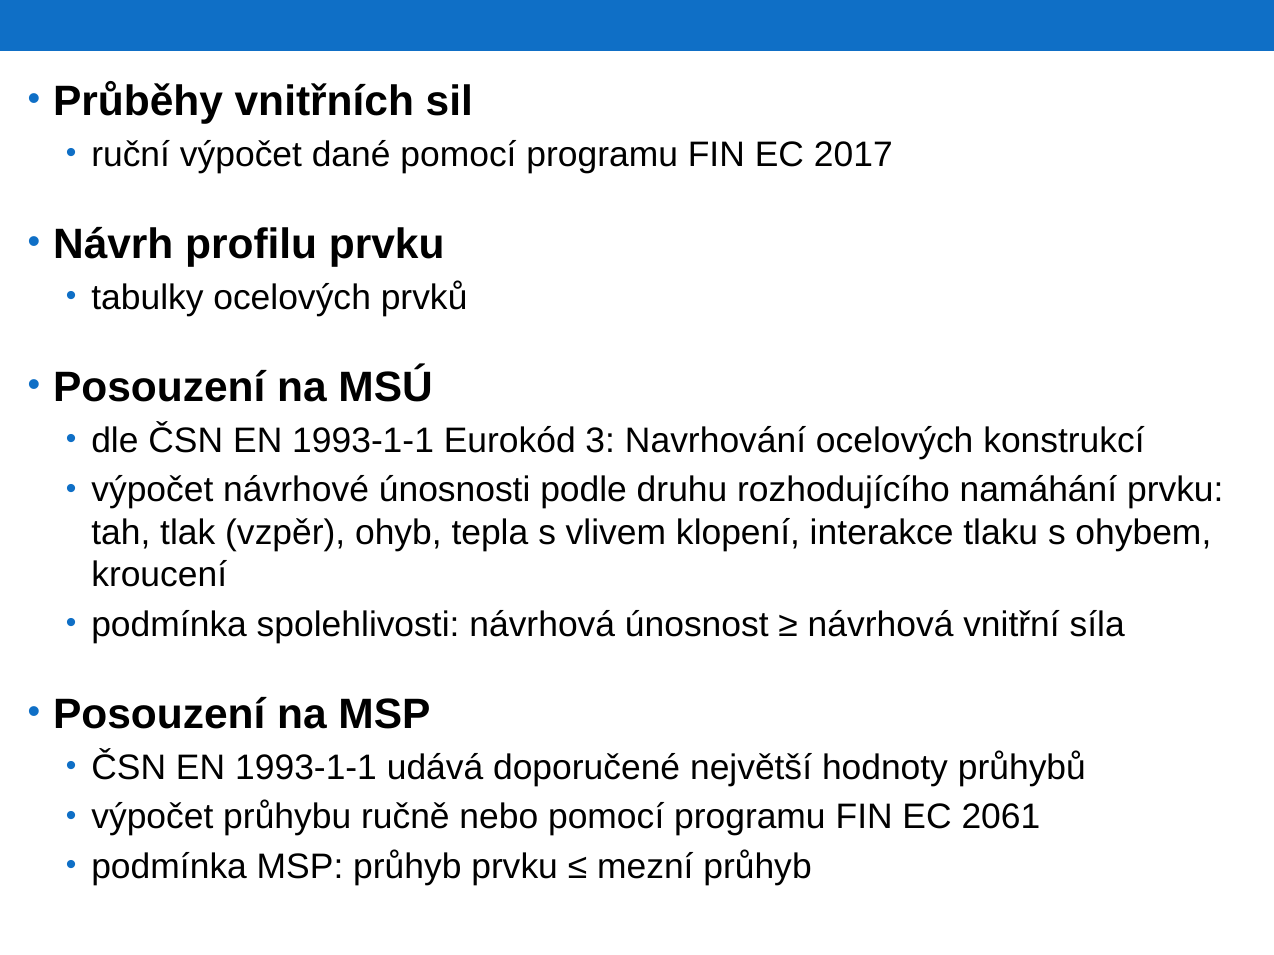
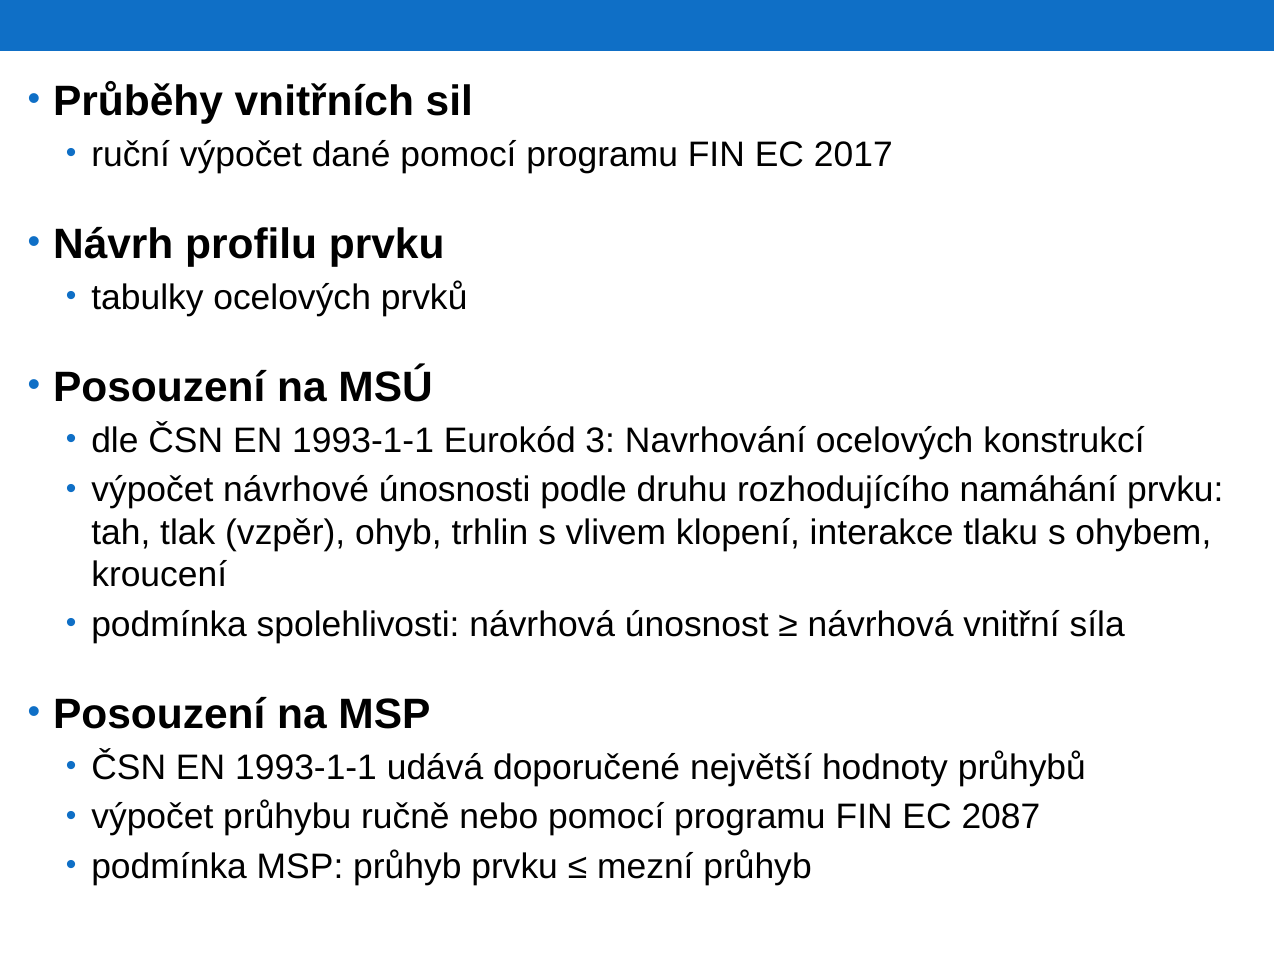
tepla: tepla -> trhlin (490, 533)
2061: 2061 -> 2087 (1001, 818)
